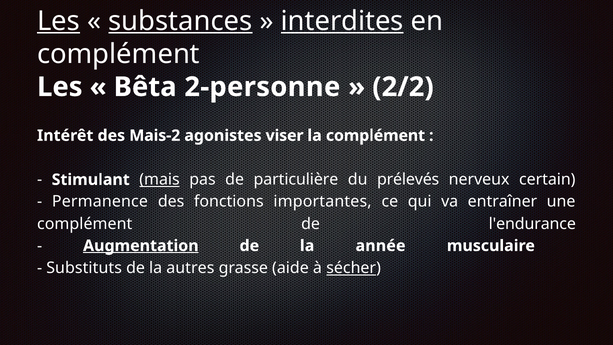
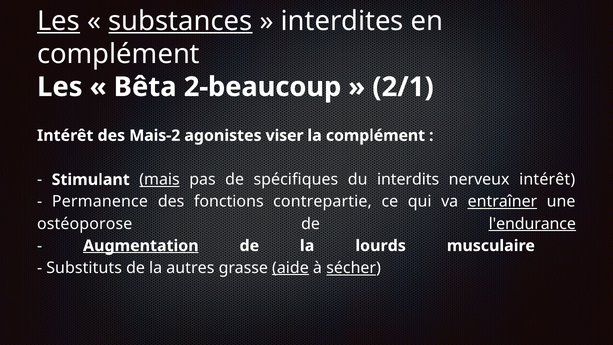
interdites underline: present -> none (342, 21)
2-personne: 2-personne -> 2-beaucoup (263, 87)
2/2: 2/2 -> 2/1 (403, 87)
particulière: particulière -> spécifiques (296, 180)
prélevés: prélevés -> interdits (408, 180)
nerveux certain: certain -> intérêt (547, 180)
importantes: importantes -> contrepartie (323, 202)
entraîner underline: none -> present (502, 202)
complément: complément -> ostéoporose (85, 224)
l'endurance underline: none -> present (532, 224)
année: année -> lourds (381, 246)
aide underline: none -> present (290, 268)
